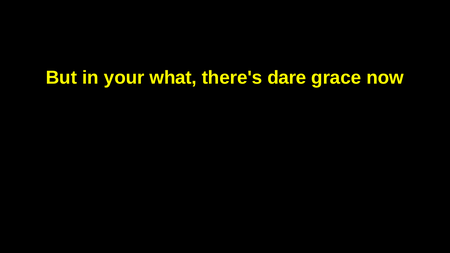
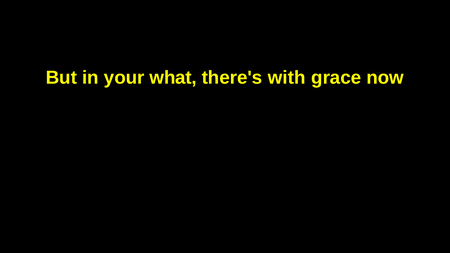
dare: dare -> with (287, 78)
